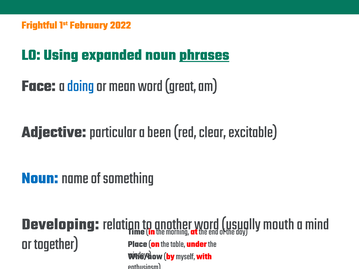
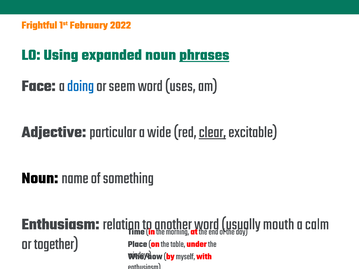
mean: mean -> seem (122, 86)
great: great -> uses (180, 86)
been: been -> wide (159, 132)
clear underline: none -> present (212, 132)
Noun colour: blue -> black (40, 178)
Developing: Developing -> Enthusiasm (60, 224)
mind: mind -> calm (317, 224)
